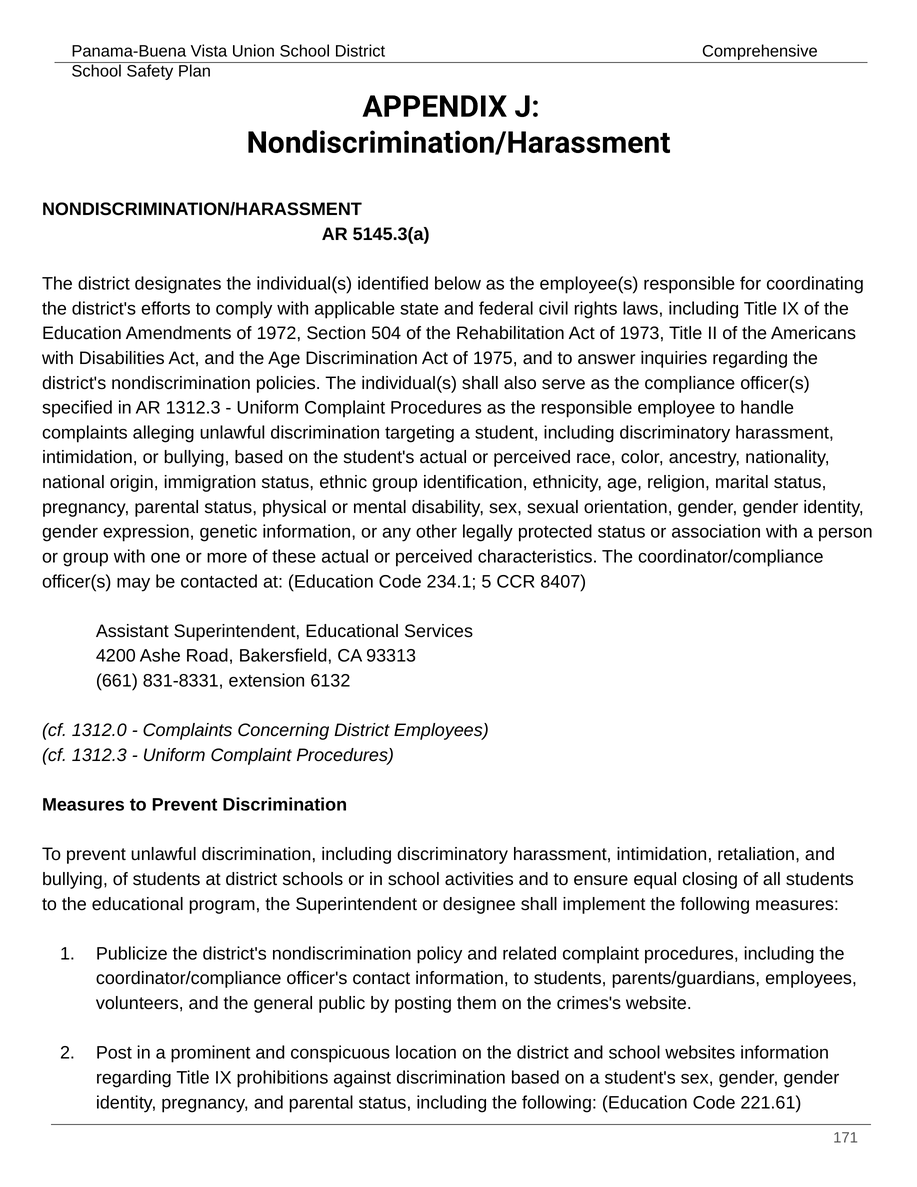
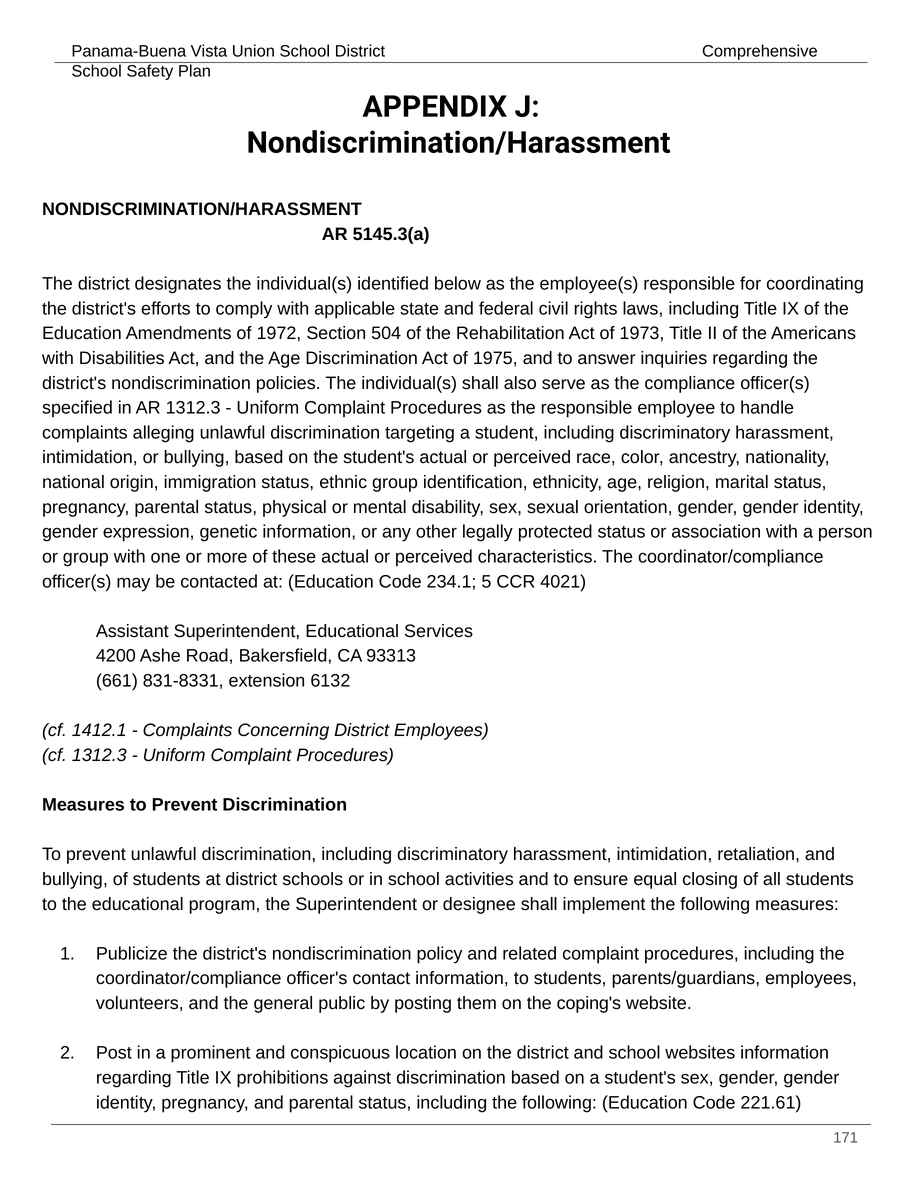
8407: 8407 -> 4021 (563, 581)
1312.0: 1312.0 -> 1412.1 (99, 730)
crimes's: crimes's -> coping's (589, 1003)
